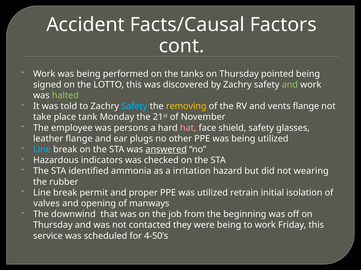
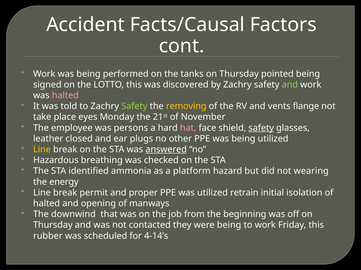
halted colour: light green -> pink (65, 96)
Safety colour: light blue -> light green (134, 107)
tank: tank -> eyes (88, 117)
safety underline: none -> present (261, 128)
leather flange: flange -> closed (79, 139)
Line colour: light blue -> yellow (42, 150)
indicators: indicators -> breathing (102, 161)
irritation: irritation -> platform (192, 171)
rubber: rubber -> energy (64, 182)
valves: valves -> halted (47, 204)
service: service -> rubber (48, 236)
4-50’s: 4-50’s -> 4-14’s (156, 236)
